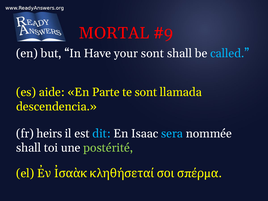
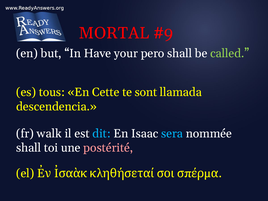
your sont: sont -> pero (153, 53)
called colour: light blue -> light green (230, 53)
aide: aide -> tous (52, 92)
Parte: Parte -> Cette (106, 92)
heirs: heirs -> walk (49, 134)
postérité colour: light green -> pink (108, 148)
